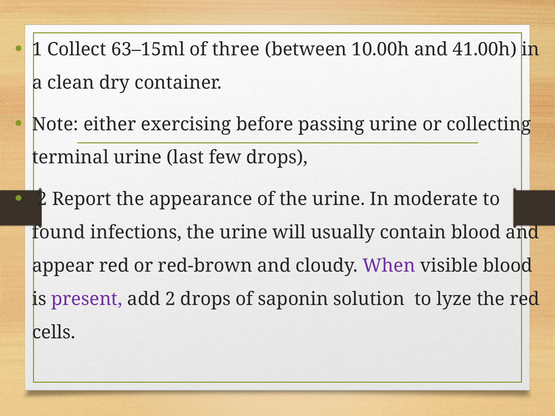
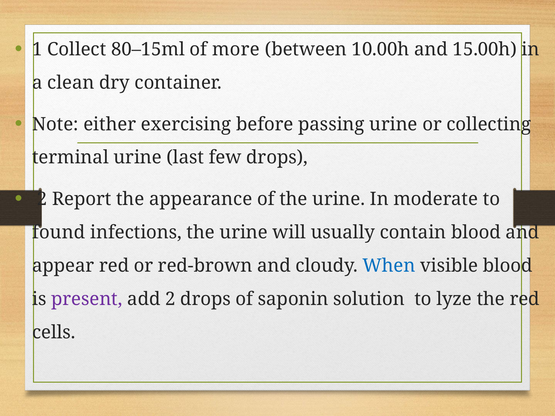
63–15ml: 63–15ml -> 80–15ml (148, 49)
three: three -> more (236, 49)
41.00h: 41.00h -> 15.00h (485, 49)
When colour: purple -> blue (389, 266)
